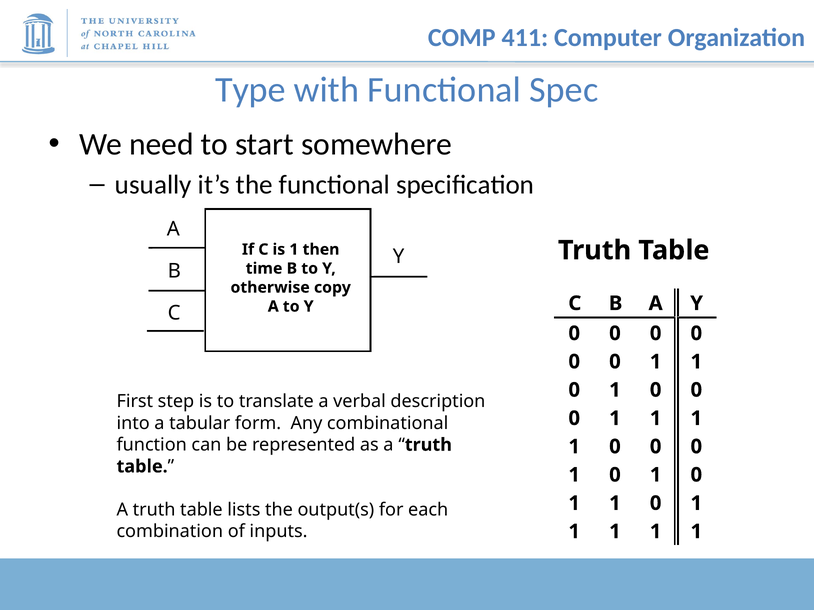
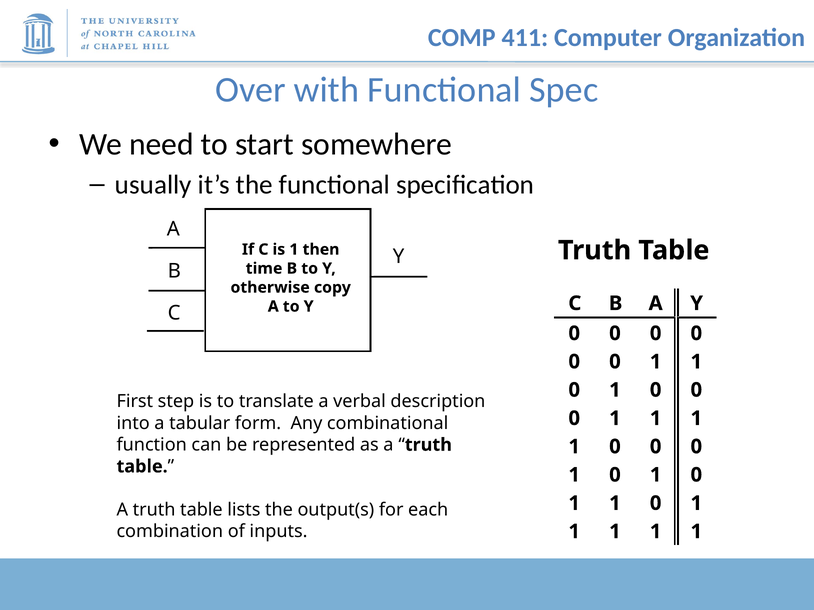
Type: Type -> Over (250, 90)
